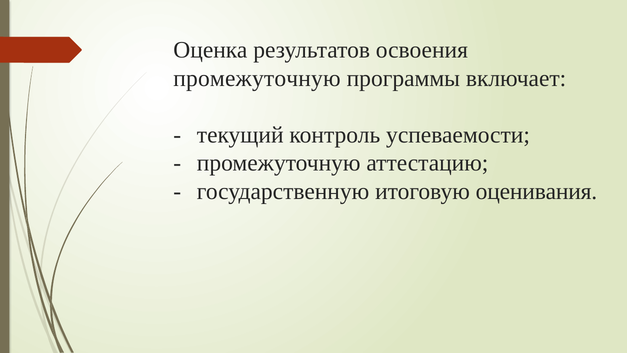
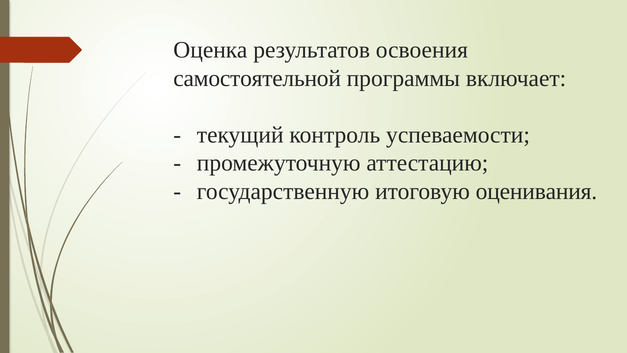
промежуточную: промежуточную -> самостоятельной (257, 78)
